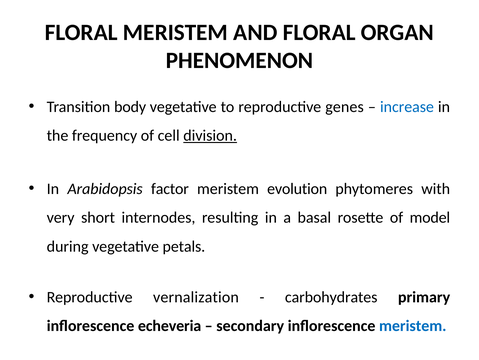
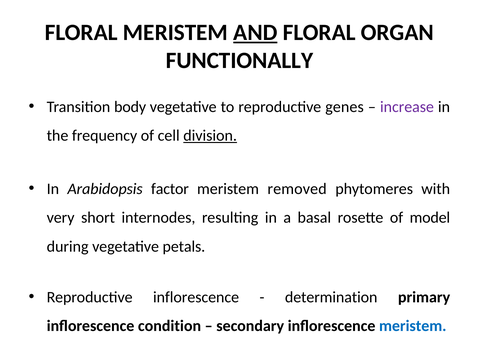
AND underline: none -> present (255, 32)
PHENOMENON: PHENOMENON -> FUNCTIONALLY (239, 60)
increase colour: blue -> purple (407, 107)
evolution: evolution -> removed (297, 188)
Reproductive vernalization: vernalization -> inflorescence (196, 296)
carbohydrates: carbohydrates -> determination (331, 296)
echeveria: echeveria -> condition (170, 325)
